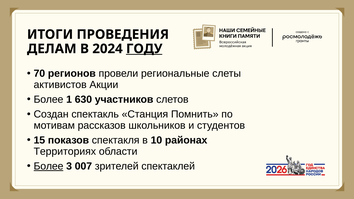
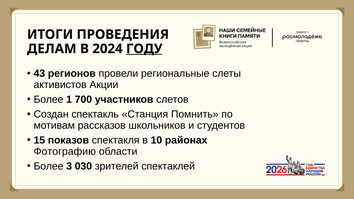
70: 70 -> 43 (39, 74)
630: 630 -> 700 (83, 100)
Территориях: Территориях -> Фотографию (65, 151)
Более underline: present -> none (49, 166)
007: 007 -> 030 (83, 166)
